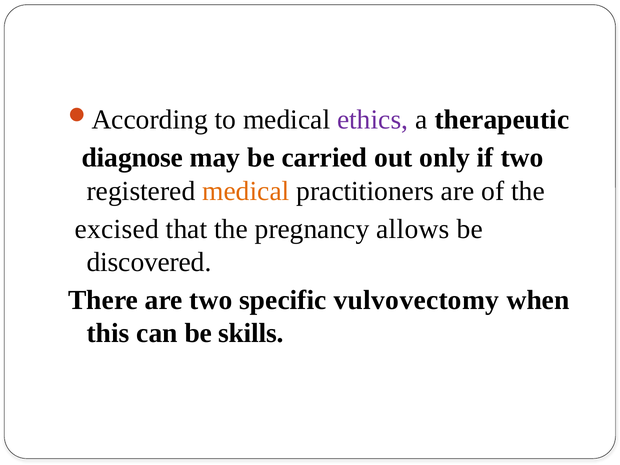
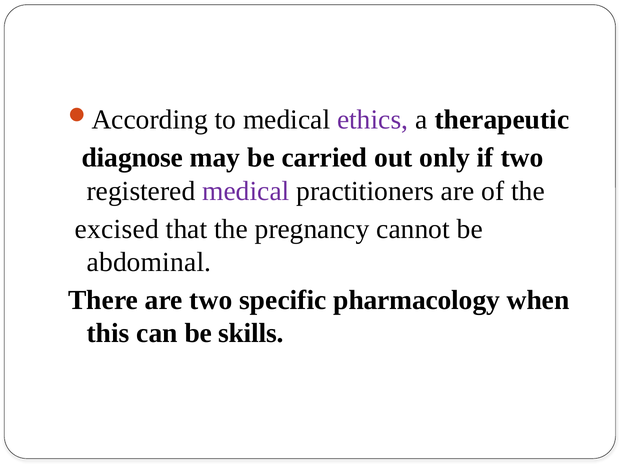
medical colour: orange -> purple (246, 191)
allows: allows -> cannot (413, 229)
discovered: discovered -> abdominal (149, 262)
vulvovectomy: vulvovectomy -> pharmacology (417, 300)
